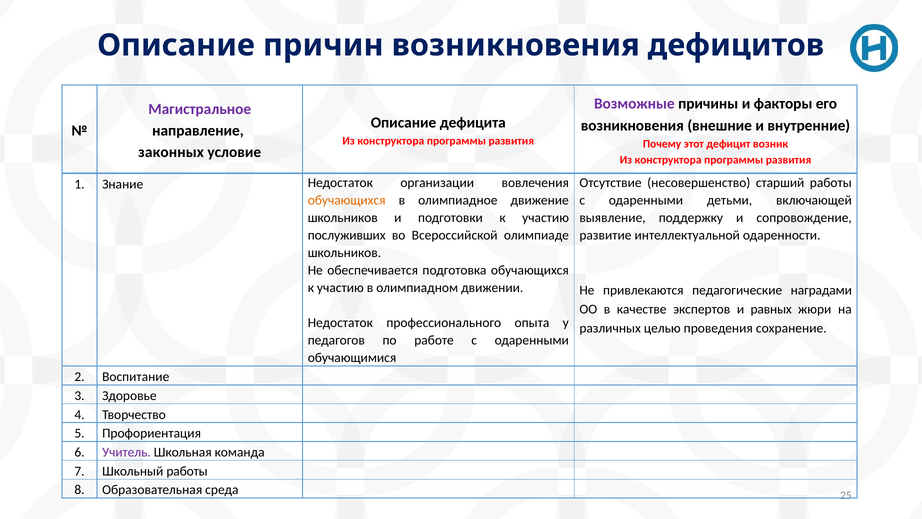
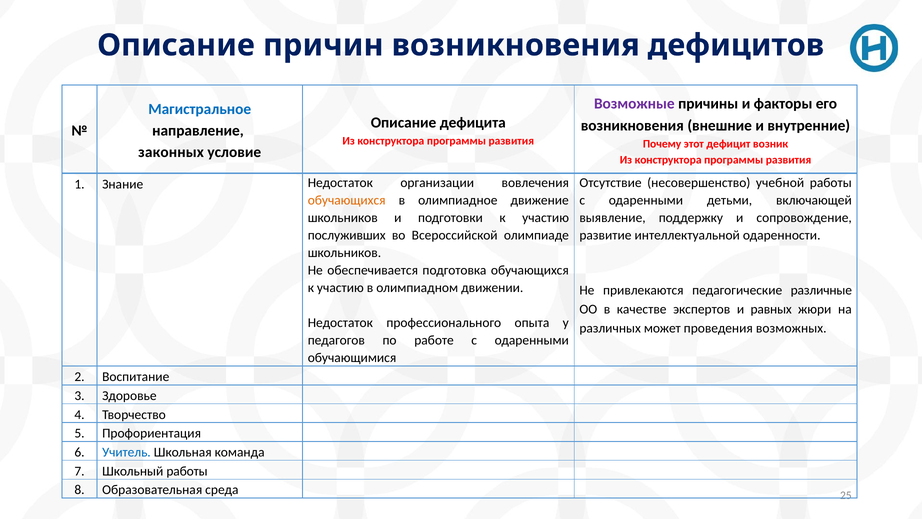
Магистральное colour: purple -> blue (200, 109)
старший: старший -> учебной (780, 183)
наградами: наградами -> различные (821, 290)
целью: целью -> может (662, 328)
сохранение: сохранение -> возможных (791, 328)
Учитель colour: purple -> blue (126, 452)
